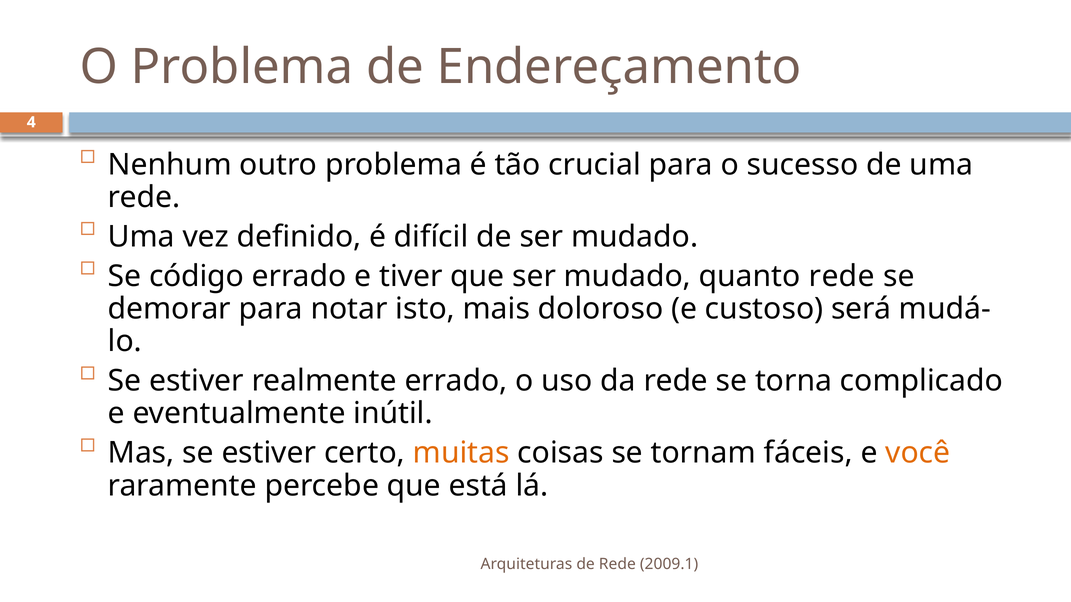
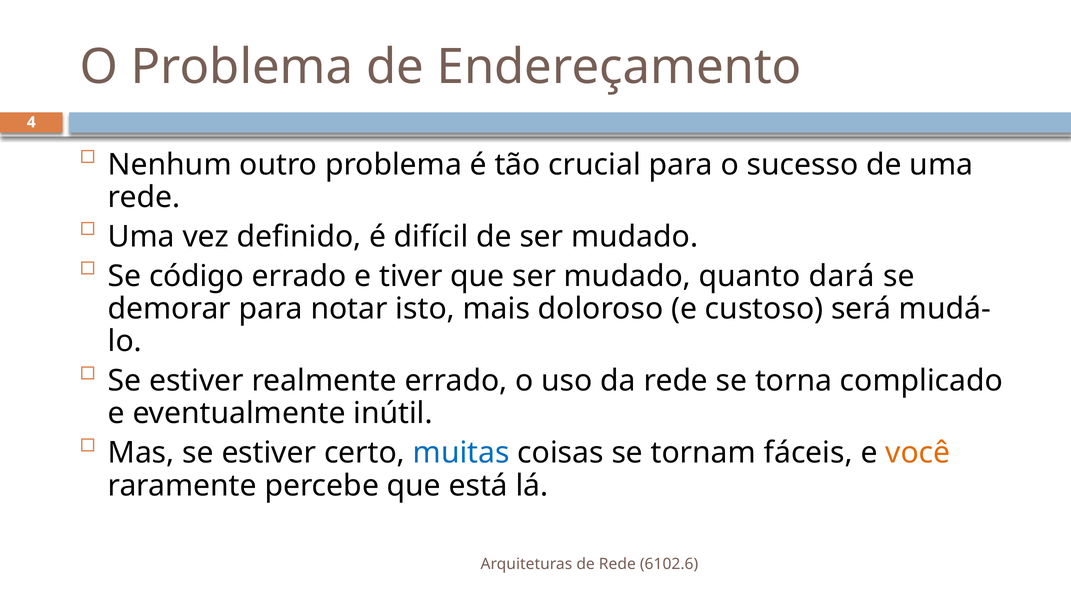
quanto rede: rede -> dará (842, 276)
muitas colour: orange -> blue (461, 453)
2009.1: 2009.1 -> 6102.6 (669, 565)
